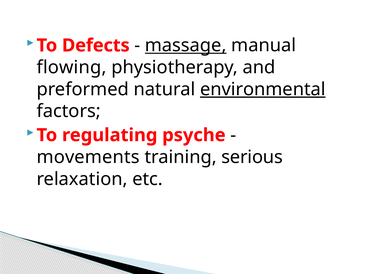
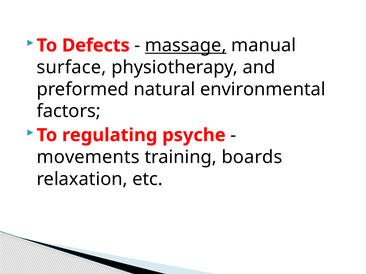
flowing: flowing -> surface (71, 67)
environmental underline: present -> none (263, 89)
serious: serious -> boards (252, 157)
